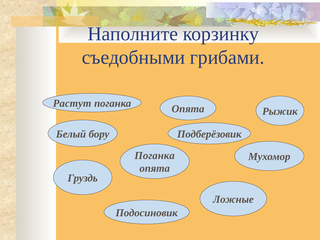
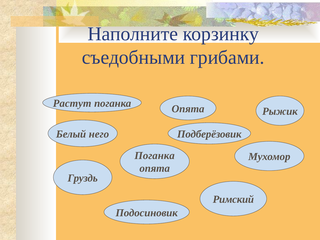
бору: бору -> него (99, 134)
Ложные: Ложные -> Римский (233, 199)
